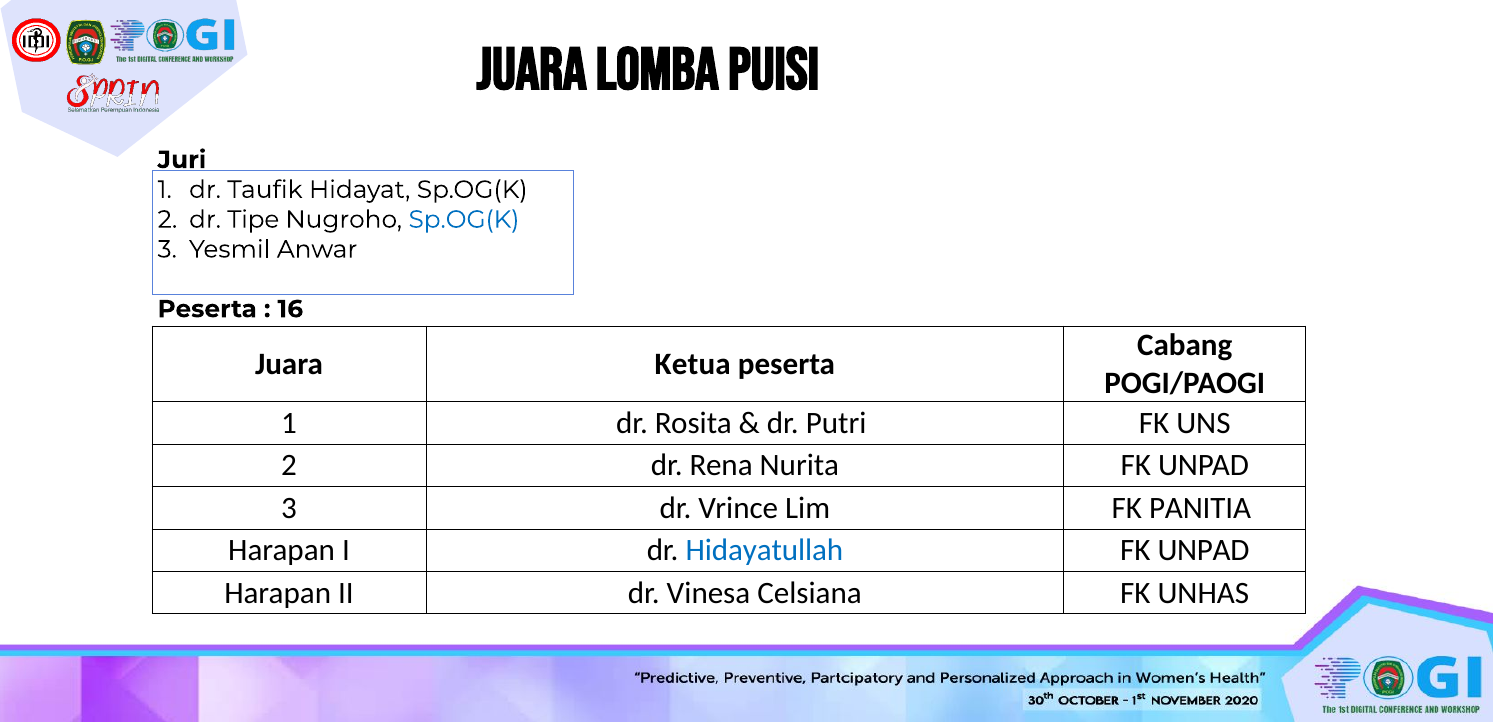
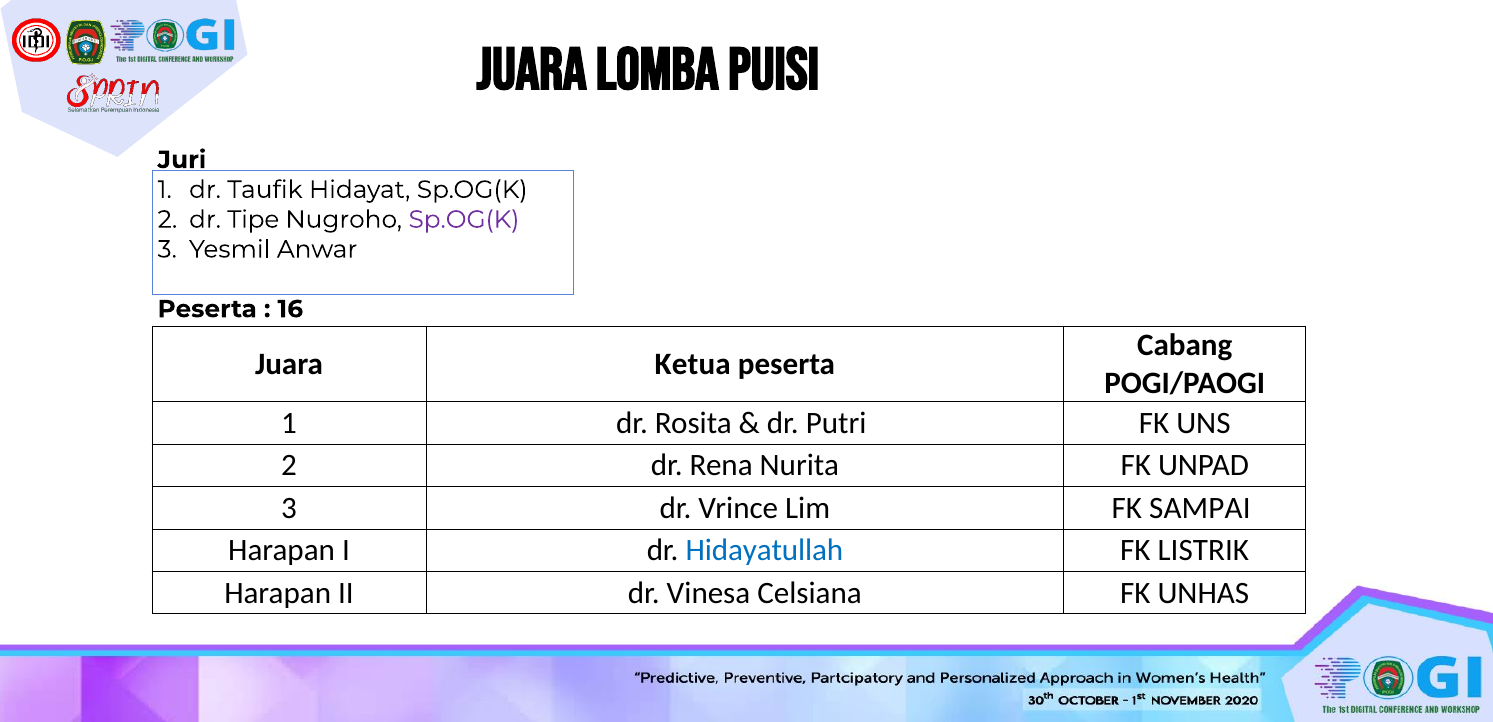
Sp.OG(K colour: blue -> purple (464, 220)
PANITIA: PANITIA -> SAMPAI (1200, 508)
UNPAD: UNPAD -> LISTRIK (1203, 551)
